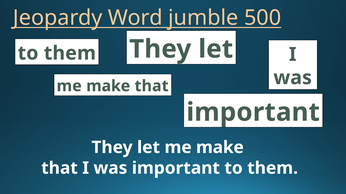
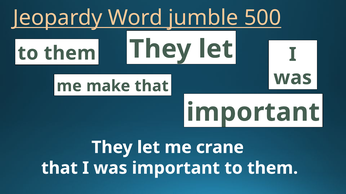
let me make: make -> crane (220, 148)
